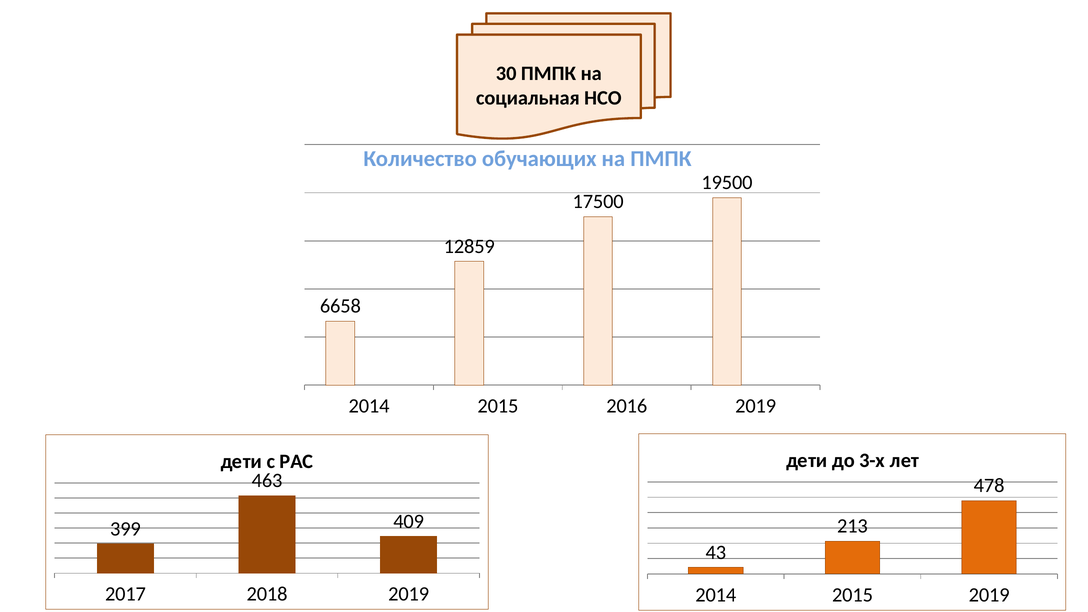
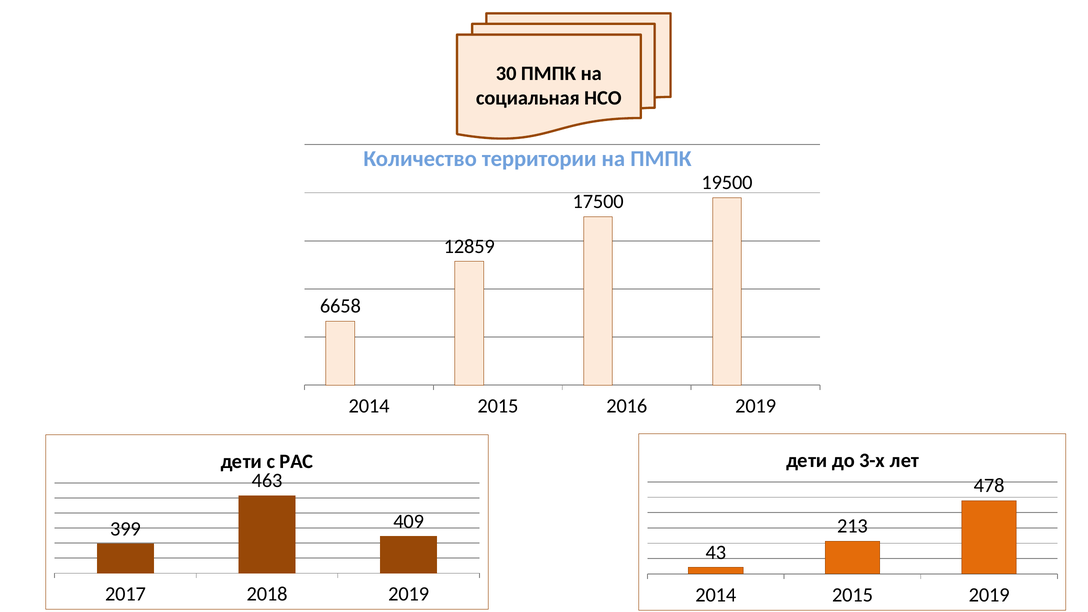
обучающих: обучающих -> территории (539, 159)
